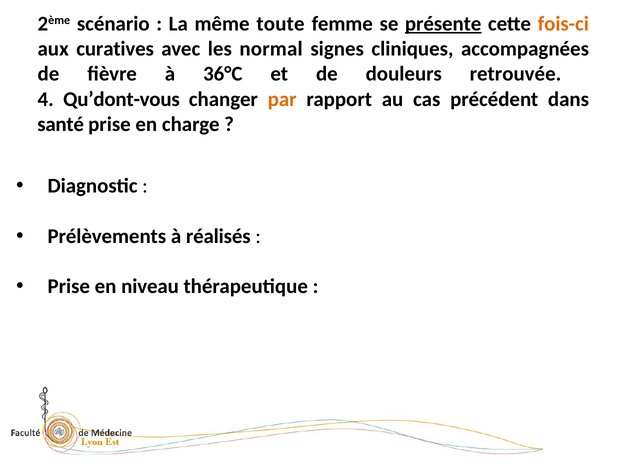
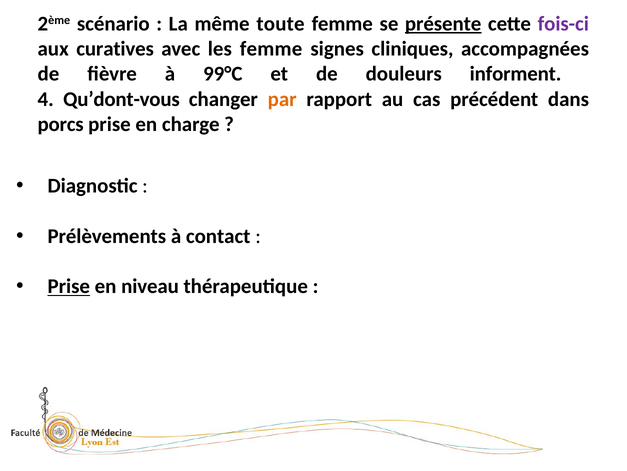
fois-ci colour: orange -> purple (563, 24)
les normal: normal -> femme (271, 49)
36°C: 36°C -> 99°C (223, 74)
retrouvée: retrouvée -> informent (516, 74)
santé: santé -> porcs (61, 124)
réalisés: réalisés -> contact (218, 236)
Prise underline: none -> present (69, 286)
